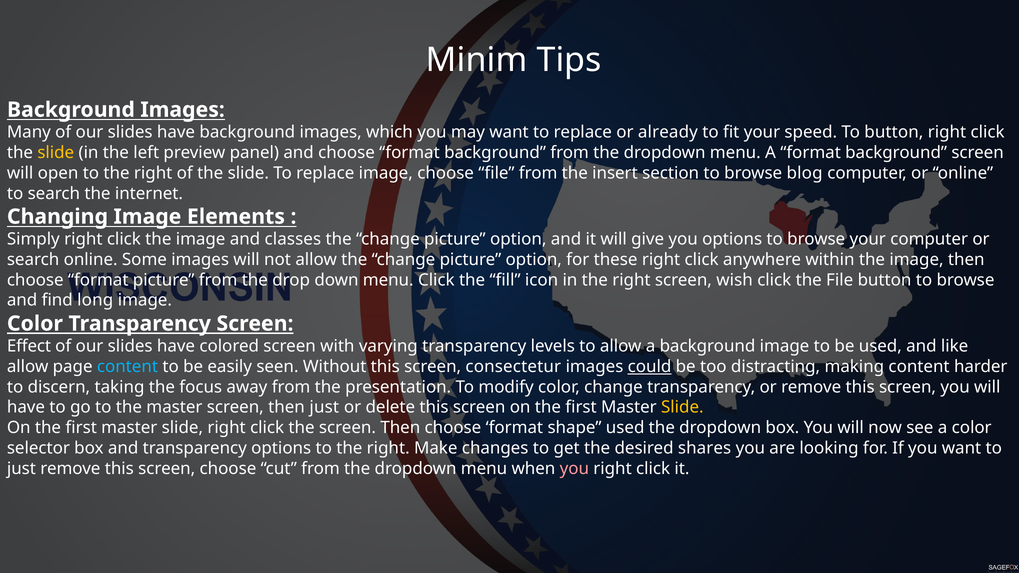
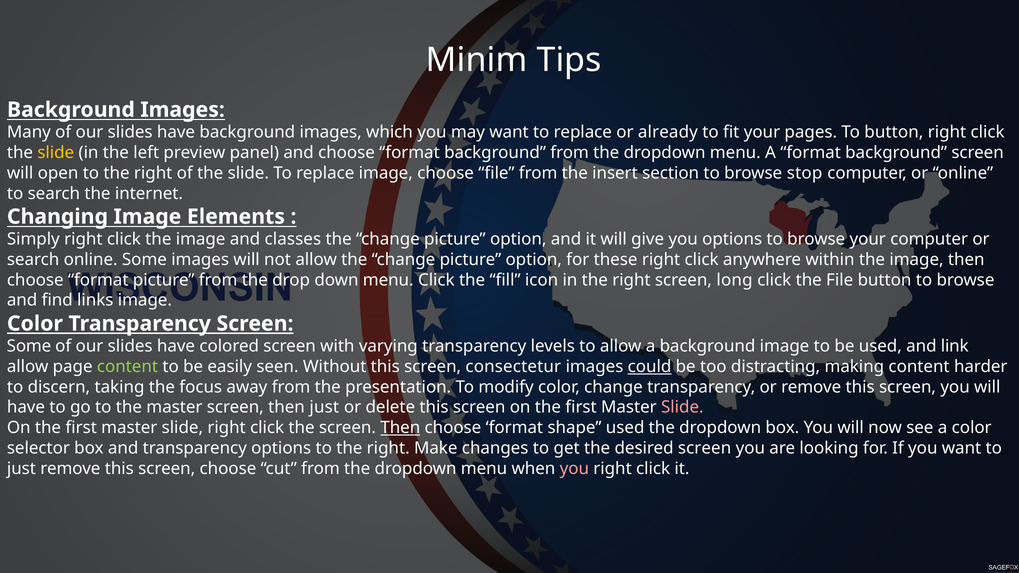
speed: speed -> pages (811, 132)
blog: blog -> stop (805, 173)
wish: wish -> long (735, 280)
long: long -> links (95, 300)
Effect: Effect -> Some (29, 346)
like: like -> link (955, 346)
content colour: light blue -> light green (127, 367)
Slide colour: yellow -> pink (682, 407)
Then underline: none -> present (400, 428)
desired shares: shares -> screen (705, 448)
